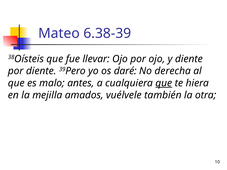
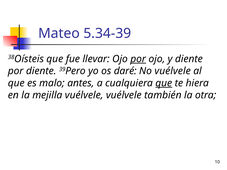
6.38-39: 6.38-39 -> 5.34-39 (107, 33)
por underline: none -> present (138, 59)
No derecha: derecha -> vuélvele (173, 71)
mejilla amados: amados -> vuélvele (84, 95)
